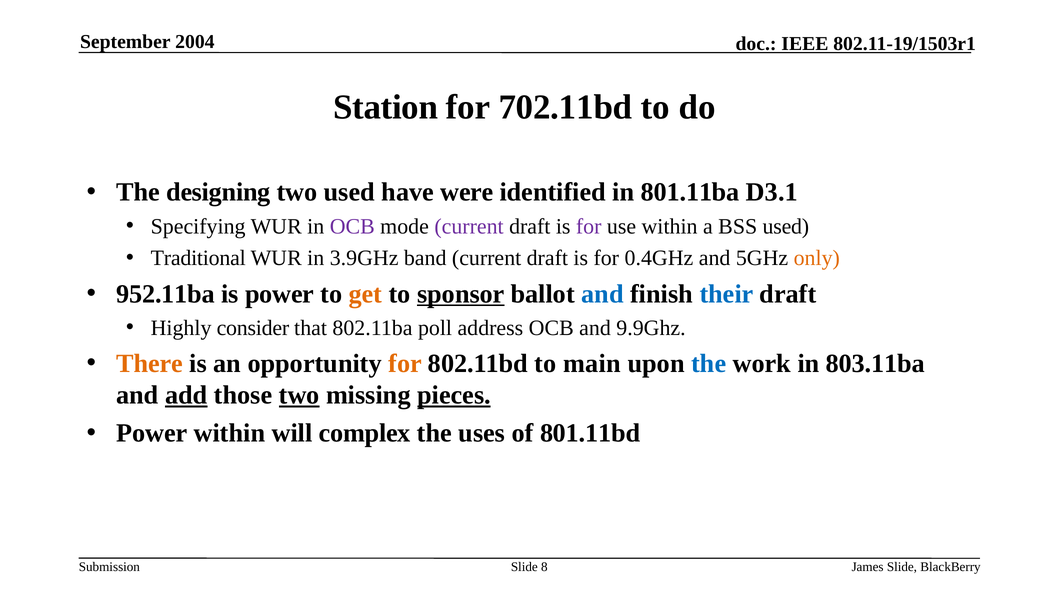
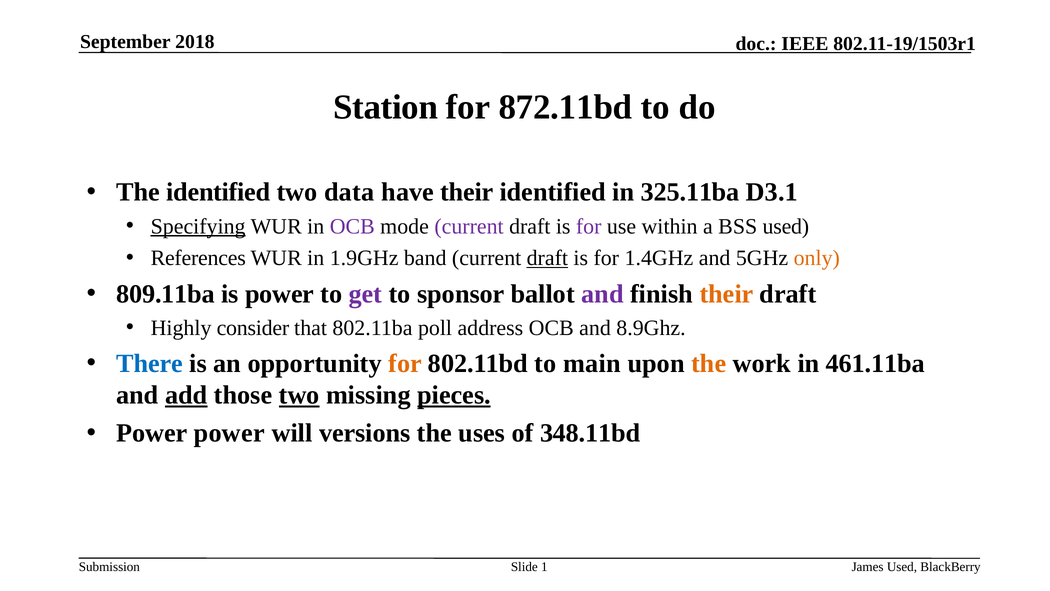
2004: 2004 -> 2018 (195, 42)
702.11bd: 702.11bd -> 872.11bd (565, 107)
The designing: designing -> identified (218, 192)
two used: used -> data (349, 192)
have were: were -> their (467, 192)
801.11ba: 801.11ba -> 325.11ba (690, 192)
Specifying underline: none -> present (198, 226)
Traditional: Traditional -> References (198, 258)
3.9GHz: 3.9GHz -> 1.9GHz (364, 258)
draft underline: none -> present (547, 258)
0.4GHz: 0.4GHz -> 1.4GHz (659, 258)
952.11ba: 952.11ba -> 809.11ba (166, 294)
get colour: orange -> purple (365, 294)
sponsor underline: present -> none (461, 294)
and colour: blue -> purple (603, 294)
their colour: blue -> orange (726, 294)
9.9Ghz: 9.9Ghz -> 8.9Ghz (651, 328)
There colour: orange -> blue (150, 363)
the colour: blue -> orange (709, 363)
803.11ba: 803.11ba -> 461.11ba (875, 363)
Power within: within -> power (229, 433)
complex: complex -> versions (365, 433)
801.11bd: 801.11bd -> 348.11bd (590, 433)
8: 8 -> 1 (544, 566)
James Slide: Slide -> Used (902, 566)
